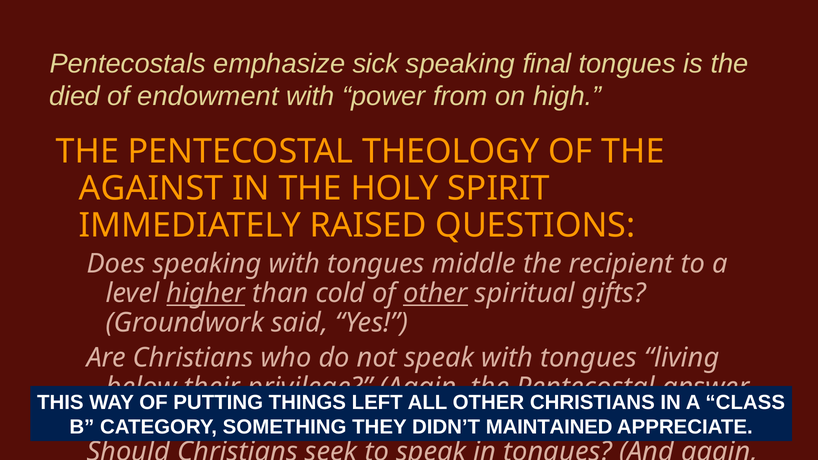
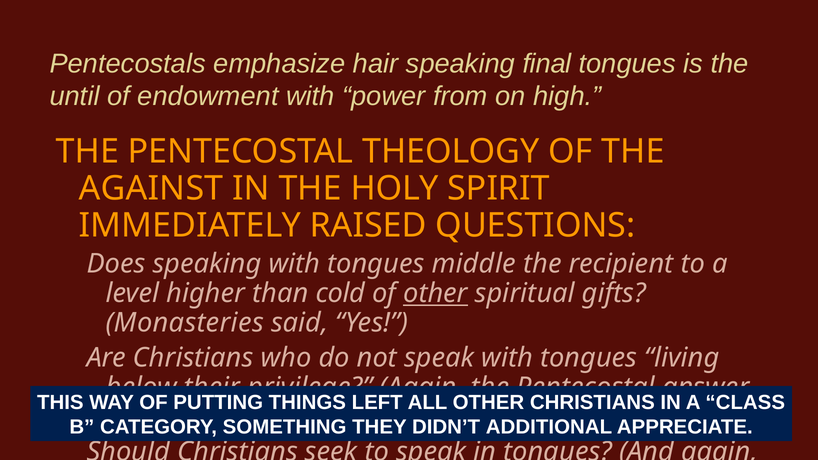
sick: sick -> hair (376, 64)
died: died -> until (75, 96)
higher underline: present -> none (206, 294)
Groundwork: Groundwork -> Monasteries (185, 323)
MAINTAINED: MAINTAINED -> ADDITIONAL (549, 427)
